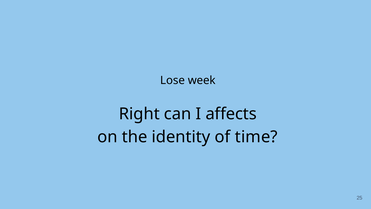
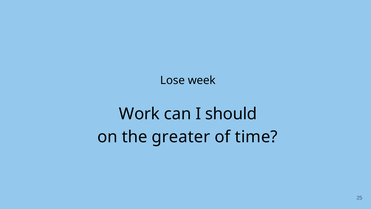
Right: Right -> Work (139, 114)
affects: affects -> should (231, 114)
identity: identity -> greater (181, 137)
